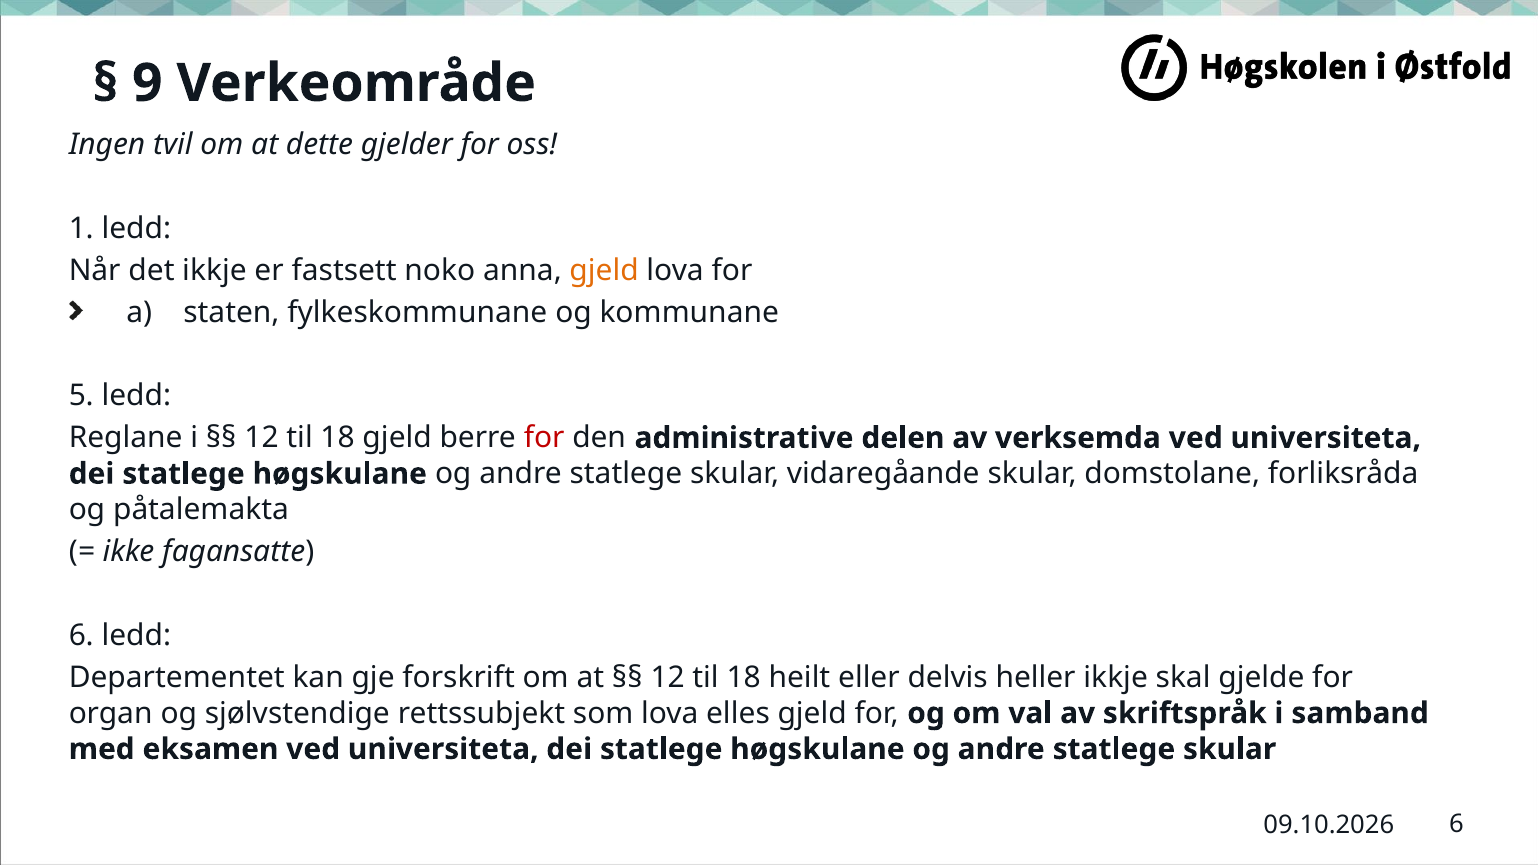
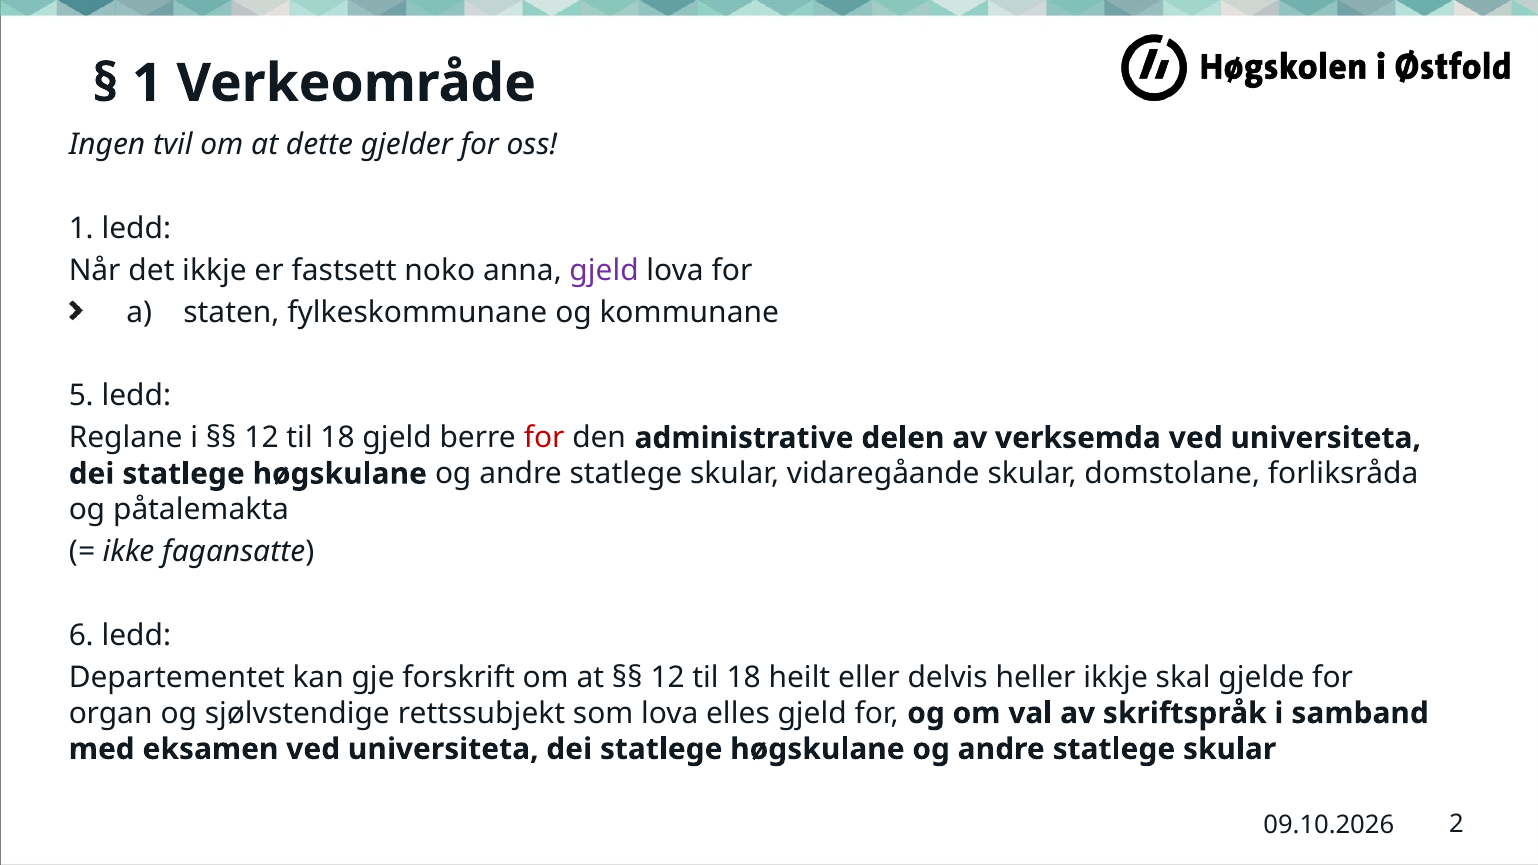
9: 9 -> 1 (147, 83)
gjeld colour: orange -> purple (604, 270)
6: 6 -> 2 (1456, 825)
